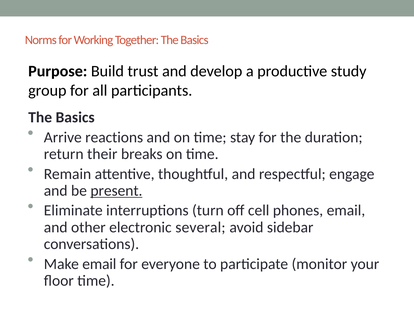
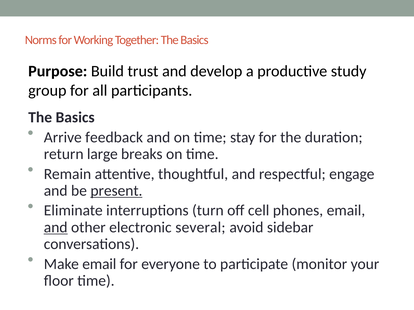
reactions: reactions -> feedback (114, 138)
their: their -> large (102, 154)
and underline: none -> present (56, 228)
